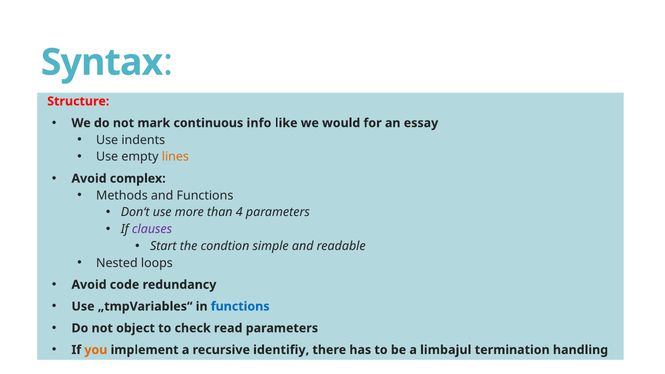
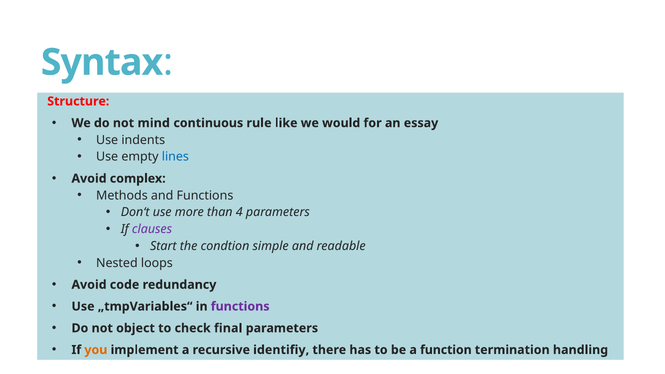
mark: mark -> mind (154, 123)
info: info -> rule (259, 123)
lines colour: orange -> blue (175, 157)
functions colour: blue -> purple (240, 306)
read: read -> final (228, 328)
limbajul: limbajul -> function (446, 350)
